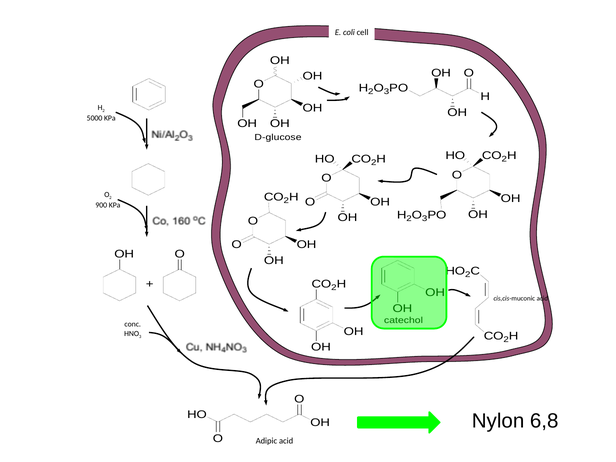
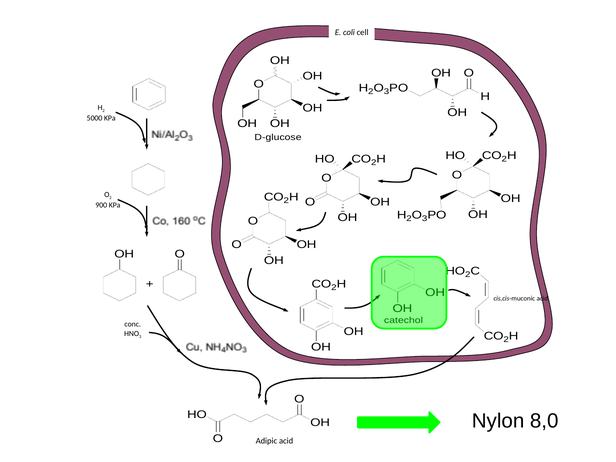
6,8: 6,8 -> 8,0 (544, 421)
